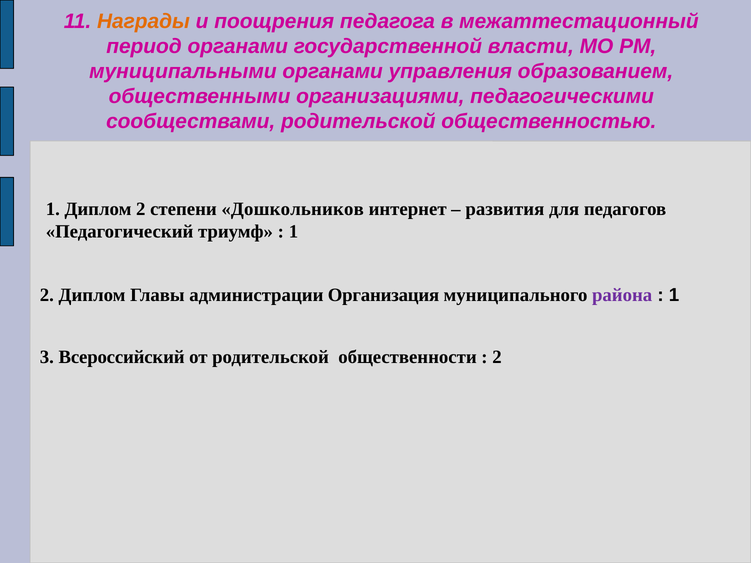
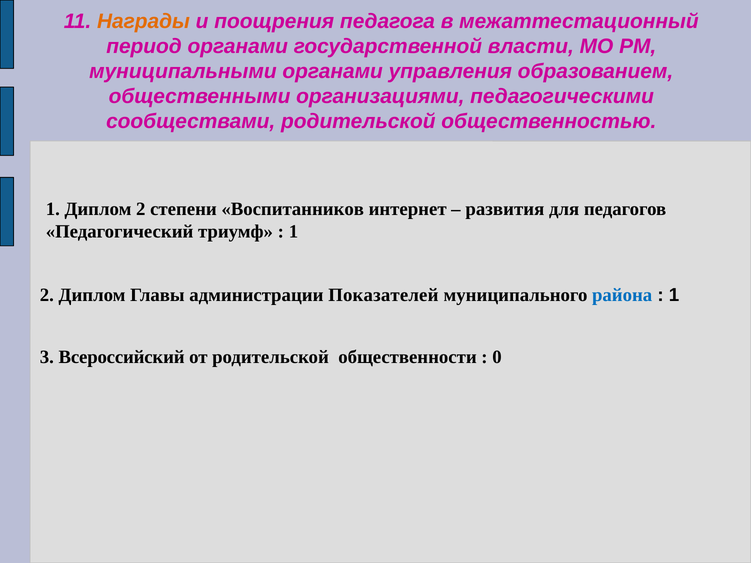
Дошкольников: Дошкольников -> Воспитанников (293, 209)
Организация: Организация -> Показателей (383, 295)
района colour: purple -> blue (622, 295)
2: 2 -> 0 (497, 357)
